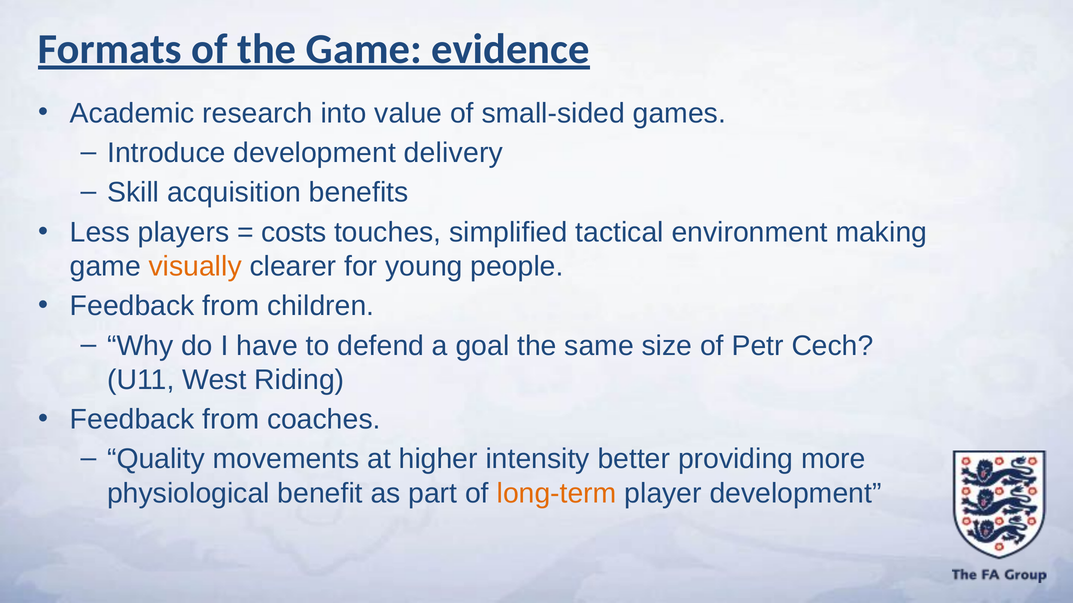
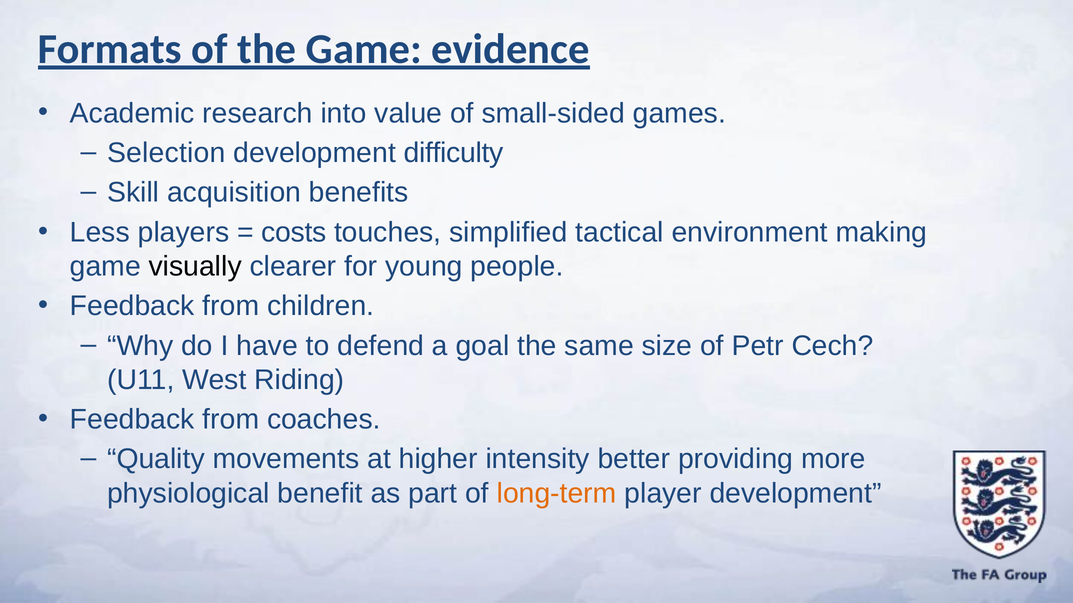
Introduce: Introduce -> Selection (166, 153)
delivery: delivery -> difficulty (454, 153)
visually colour: orange -> black (195, 267)
